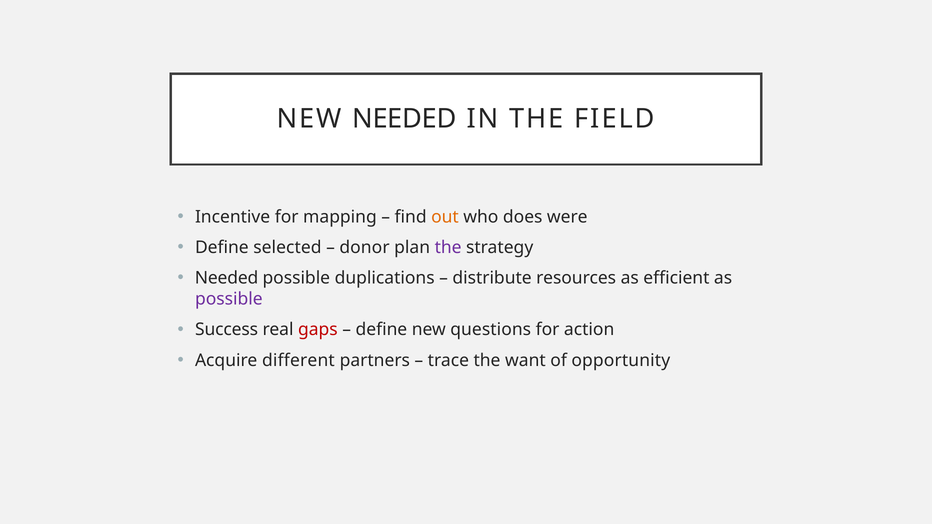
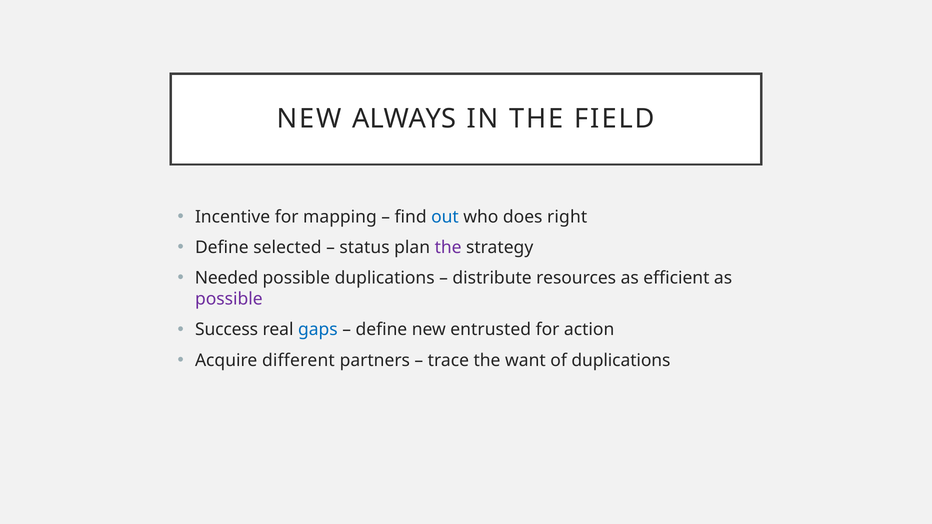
NEW NEEDED: NEEDED -> ALWAYS (404, 119)
out colour: orange -> blue (445, 217)
were: were -> right (567, 217)
donor: donor -> status (365, 248)
gaps colour: red -> blue (318, 330)
questions: questions -> entrusted (491, 330)
of opportunity: opportunity -> duplications (621, 361)
